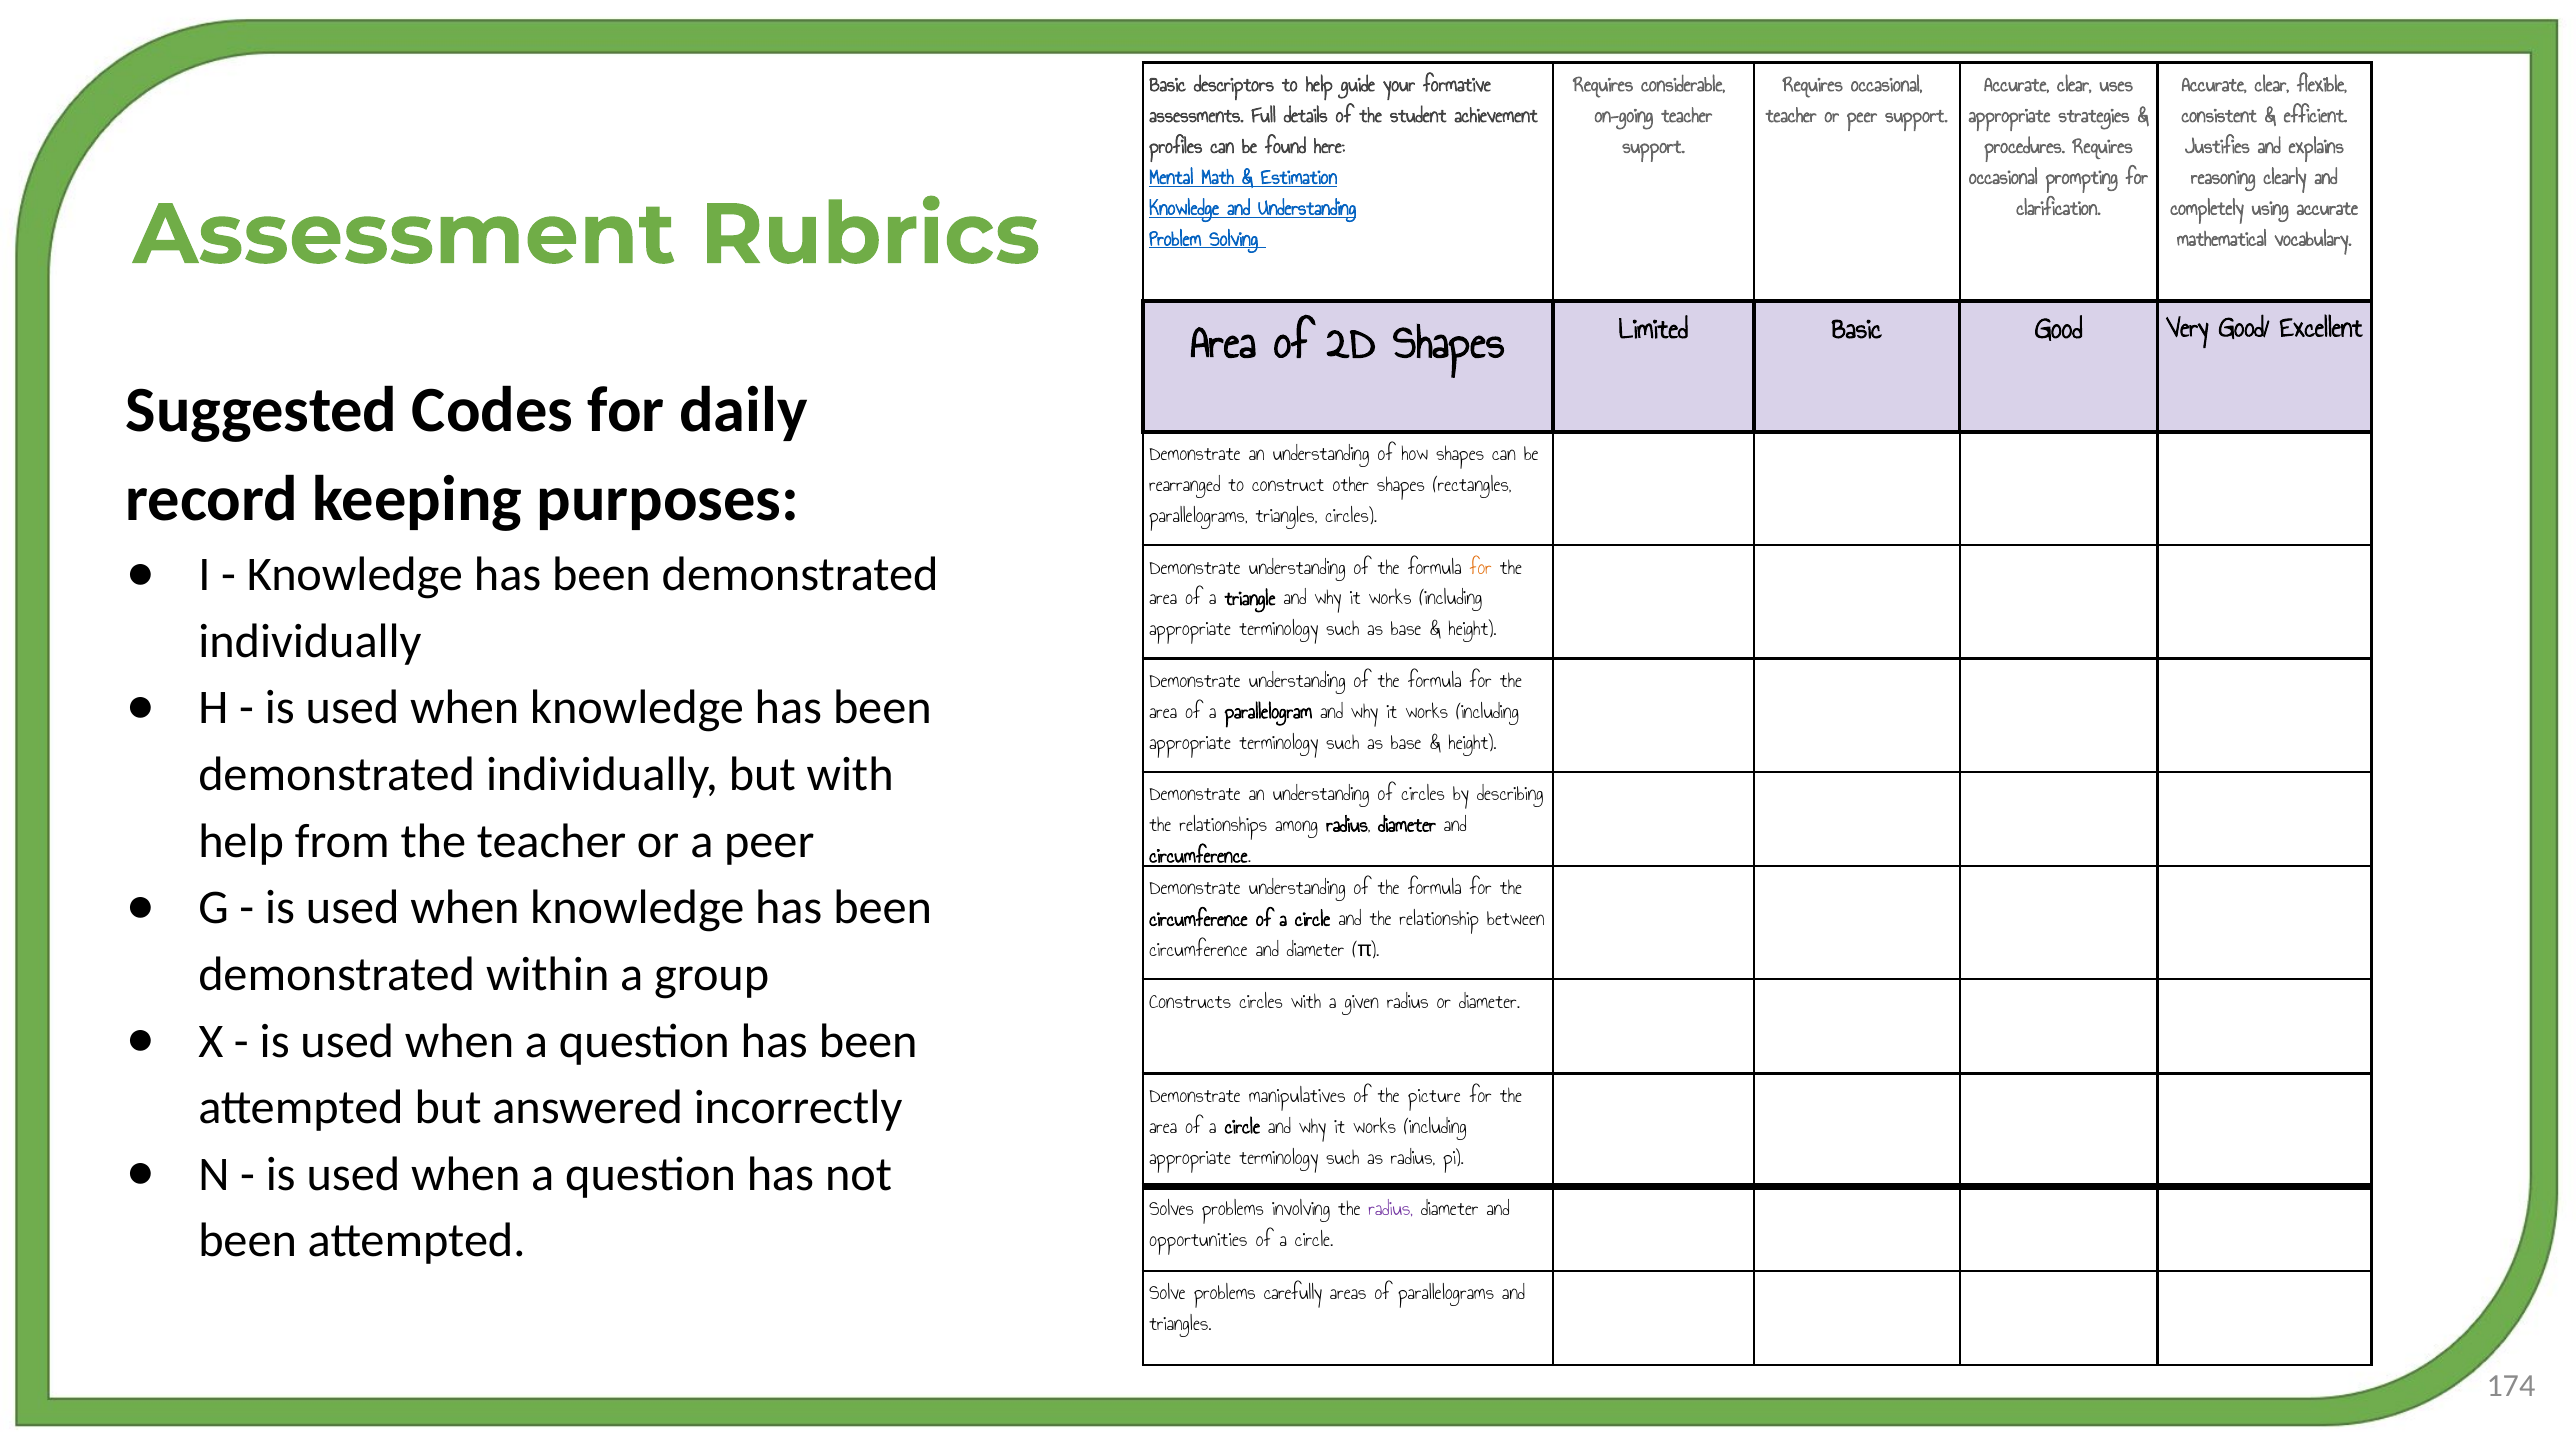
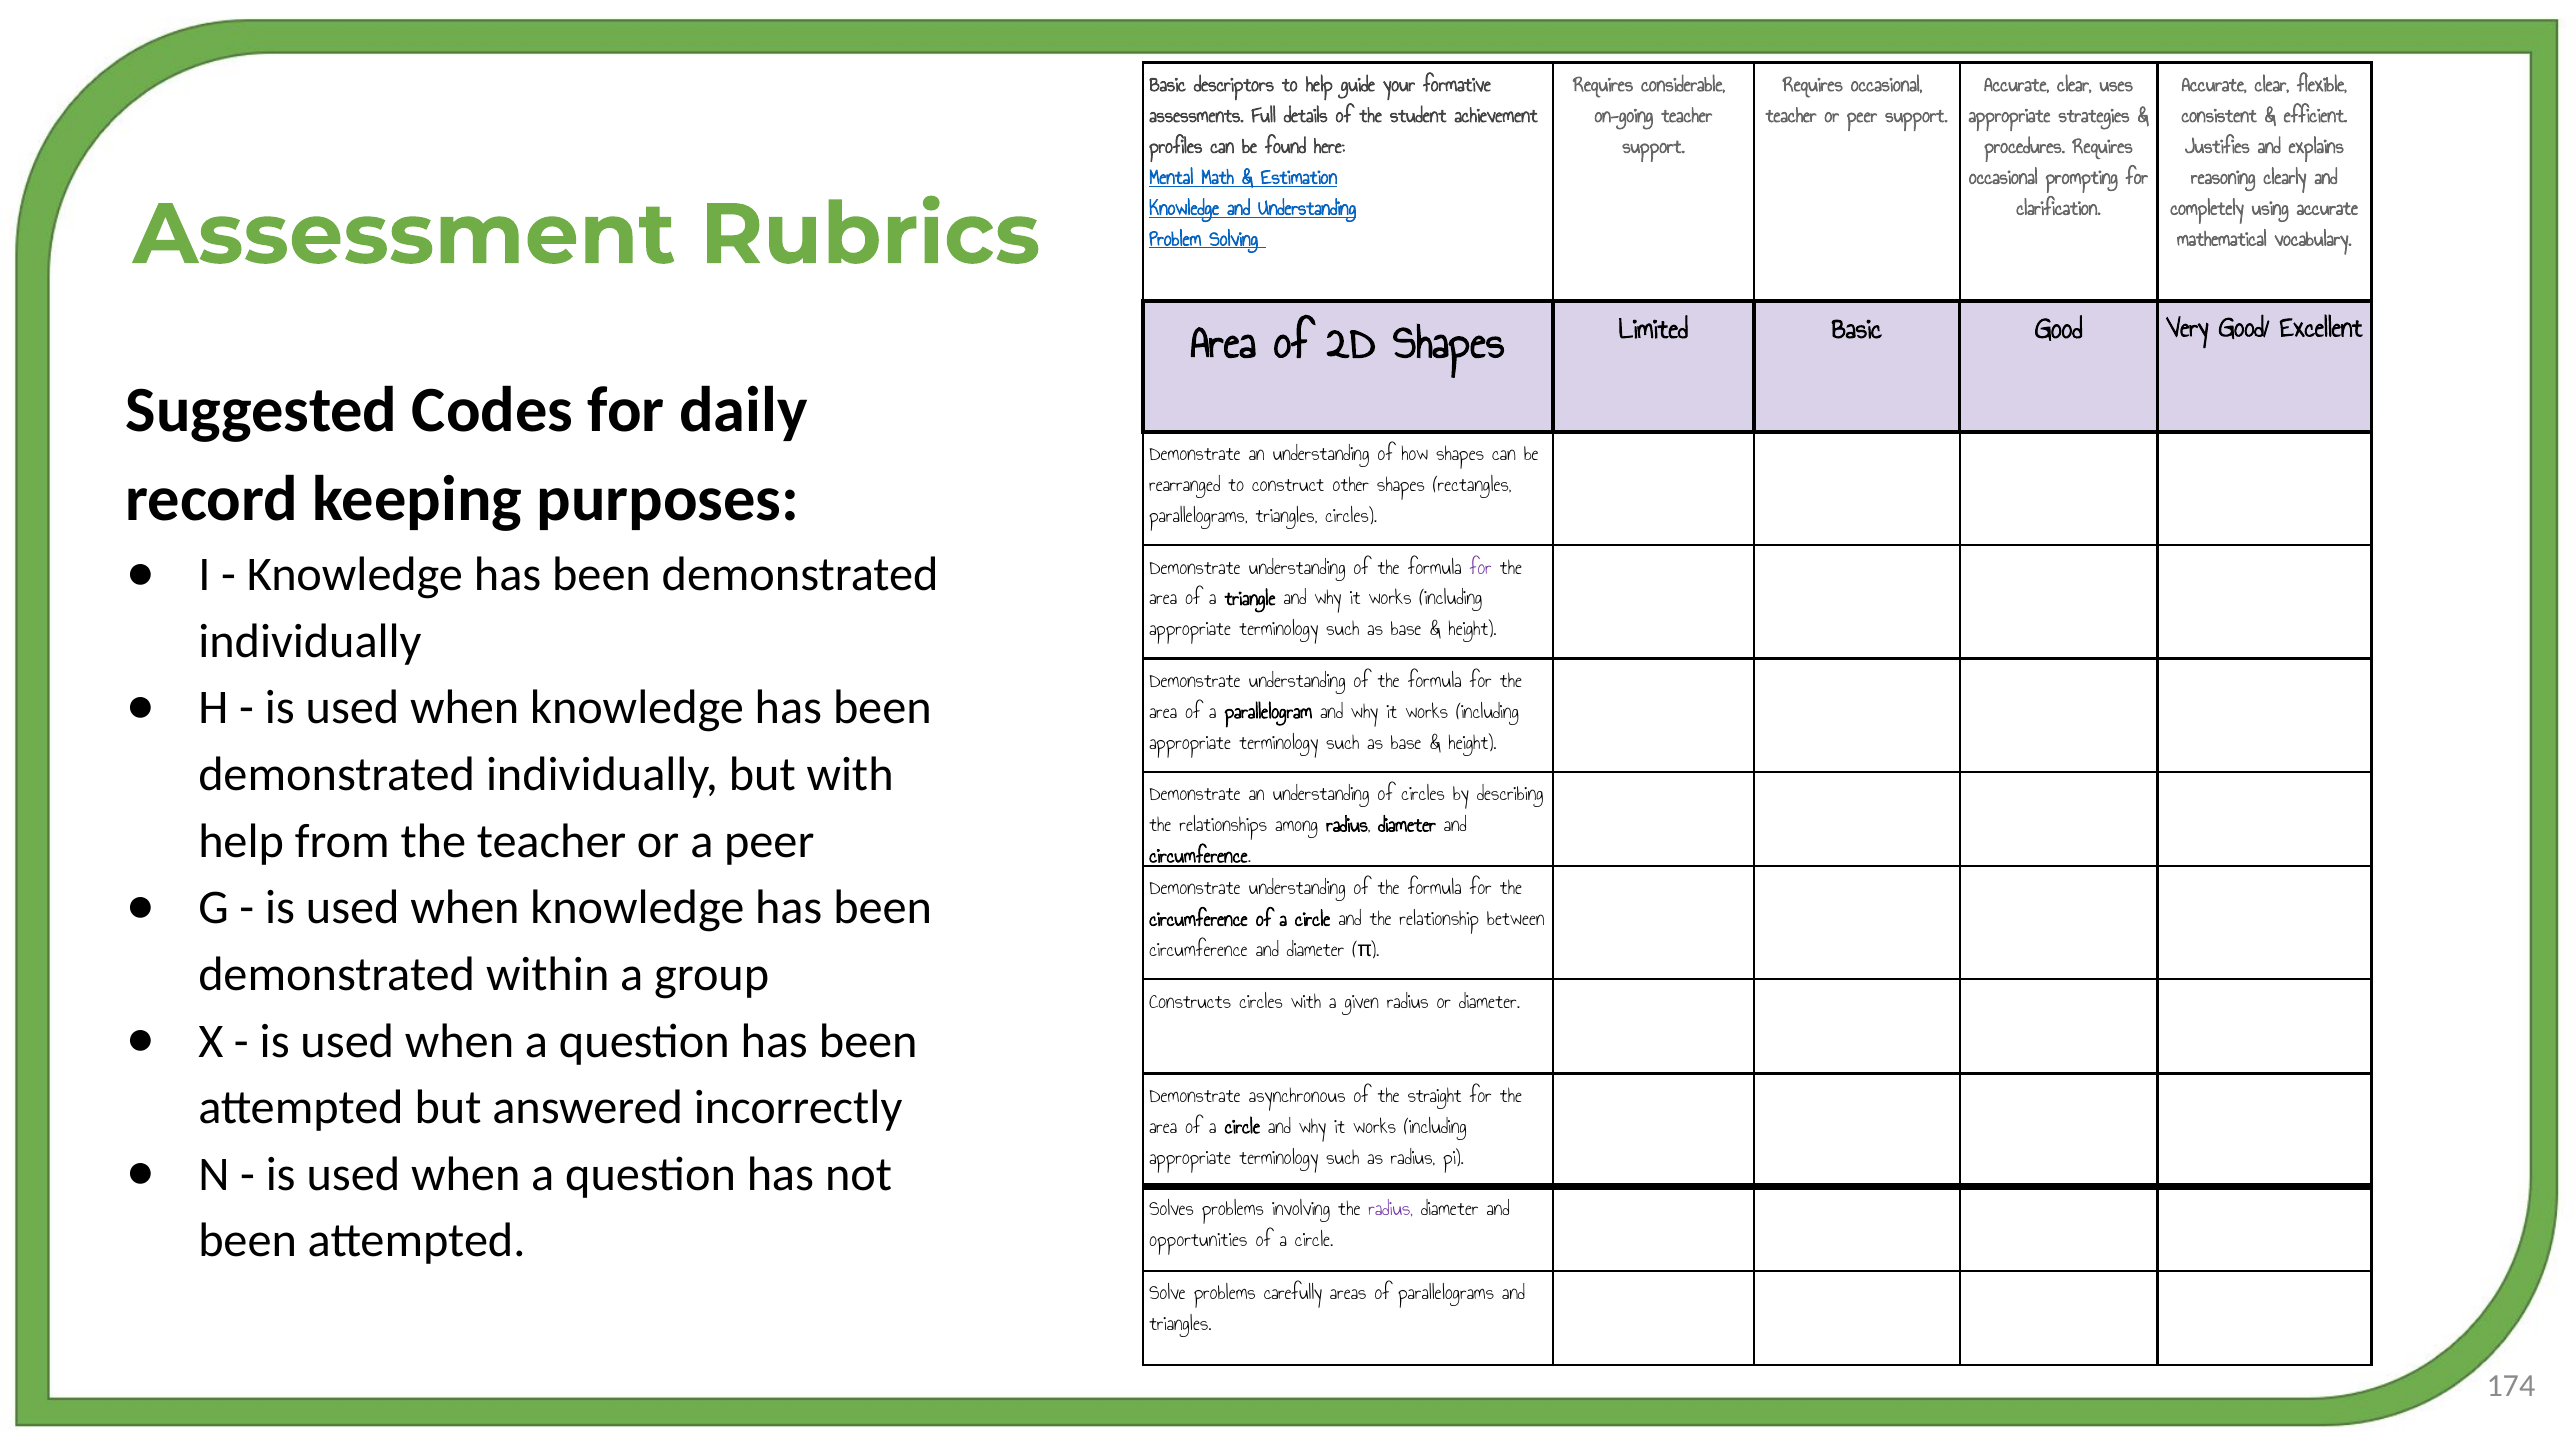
for colour: orange -> purple (1481, 567)
manipulatives: manipulatives -> asynchronous (1297, 1095)
picture: picture -> straight (1435, 1095)
